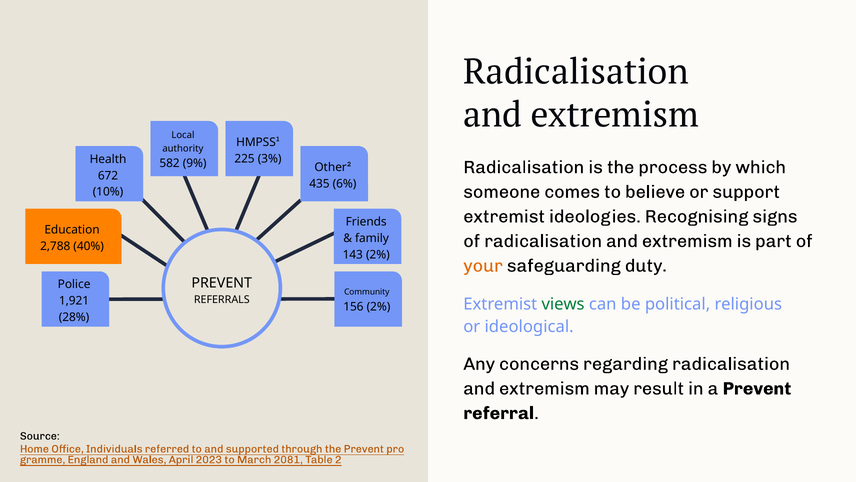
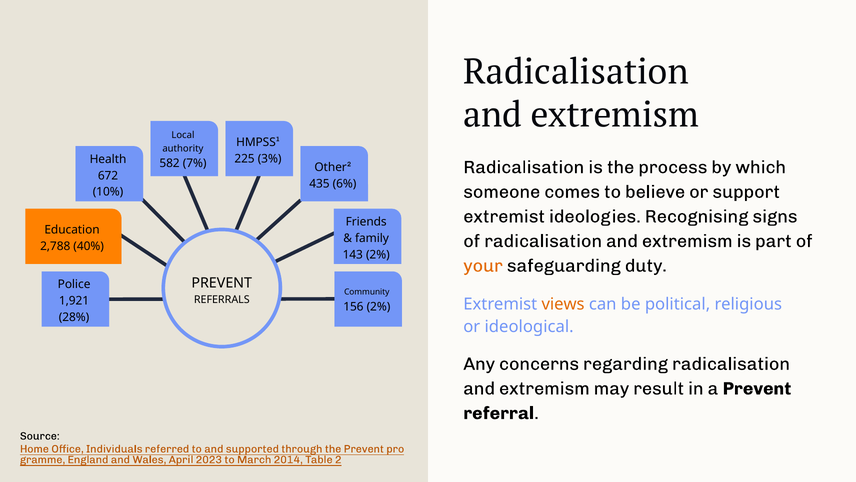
9%: 9% -> 7% (195, 163)
views colour: green -> orange (563, 304)
2081: 2081 -> 2014 (288, 459)
